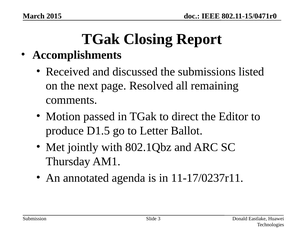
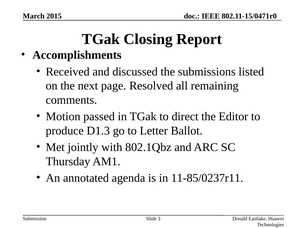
D1.5: D1.5 -> D1.3 (98, 131)
11-17/0237r11: 11-17/0237r11 -> 11-85/0237r11 (207, 178)
